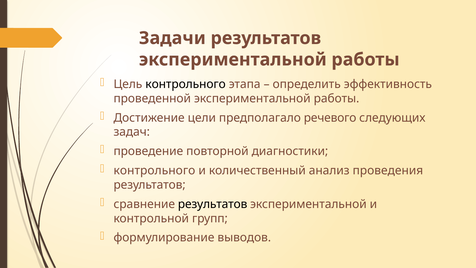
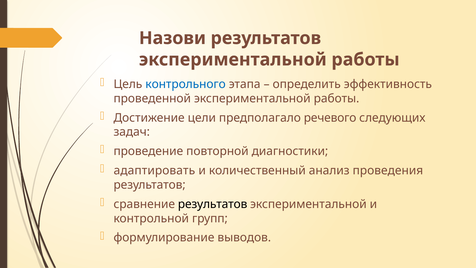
Задачи: Задачи -> Назови (172, 38)
контрольного colour: black -> blue (186, 84)
контрольного: контрольного -> адаптировать (154, 170)
